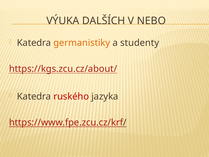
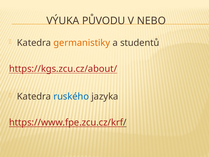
DALŠÍCH: DALŠÍCH -> PŮVODU (104, 21)
studenty: studenty -> studentů (140, 43)
ruského colour: red -> blue (71, 96)
